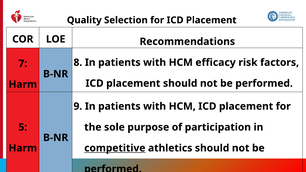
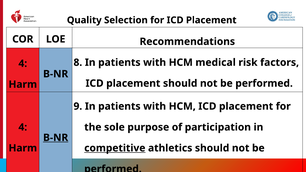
efficacy: efficacy -> medical (216, 63)
7: 7 -> 4 (23, 64)
5: 5 -> 4 (23, 127)
B-NR underline: none -> present (56, 138)
